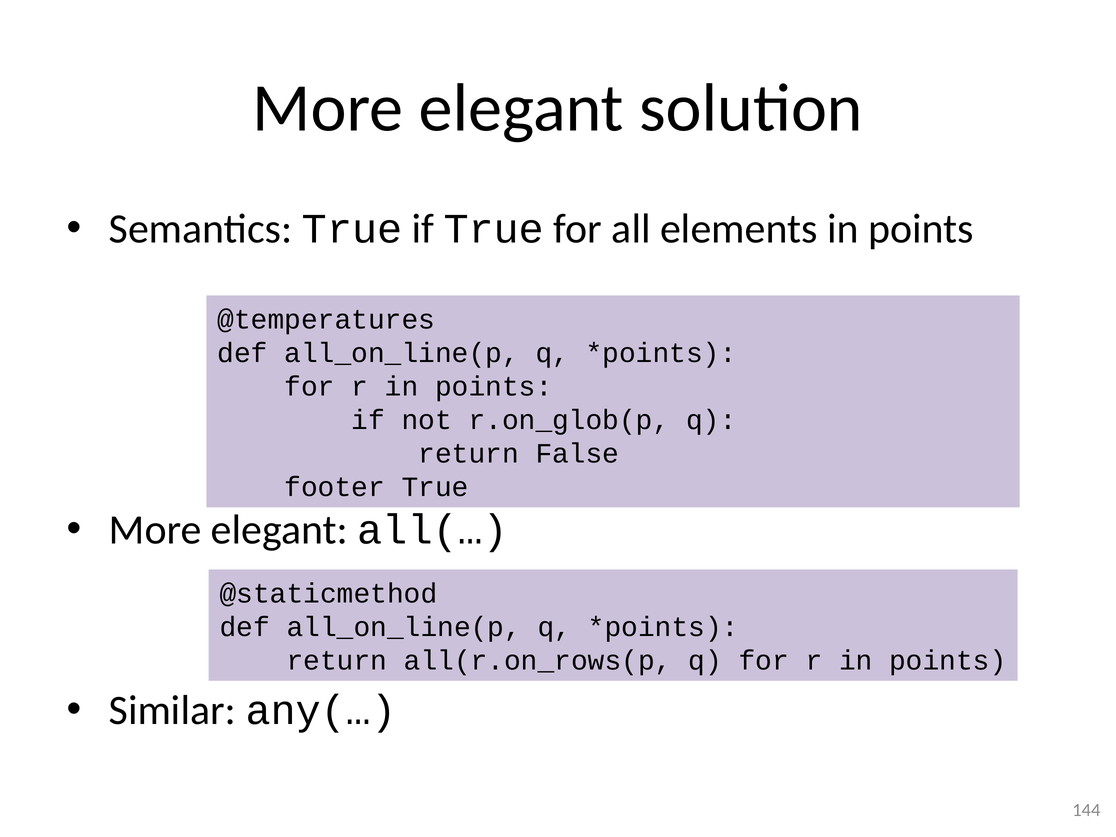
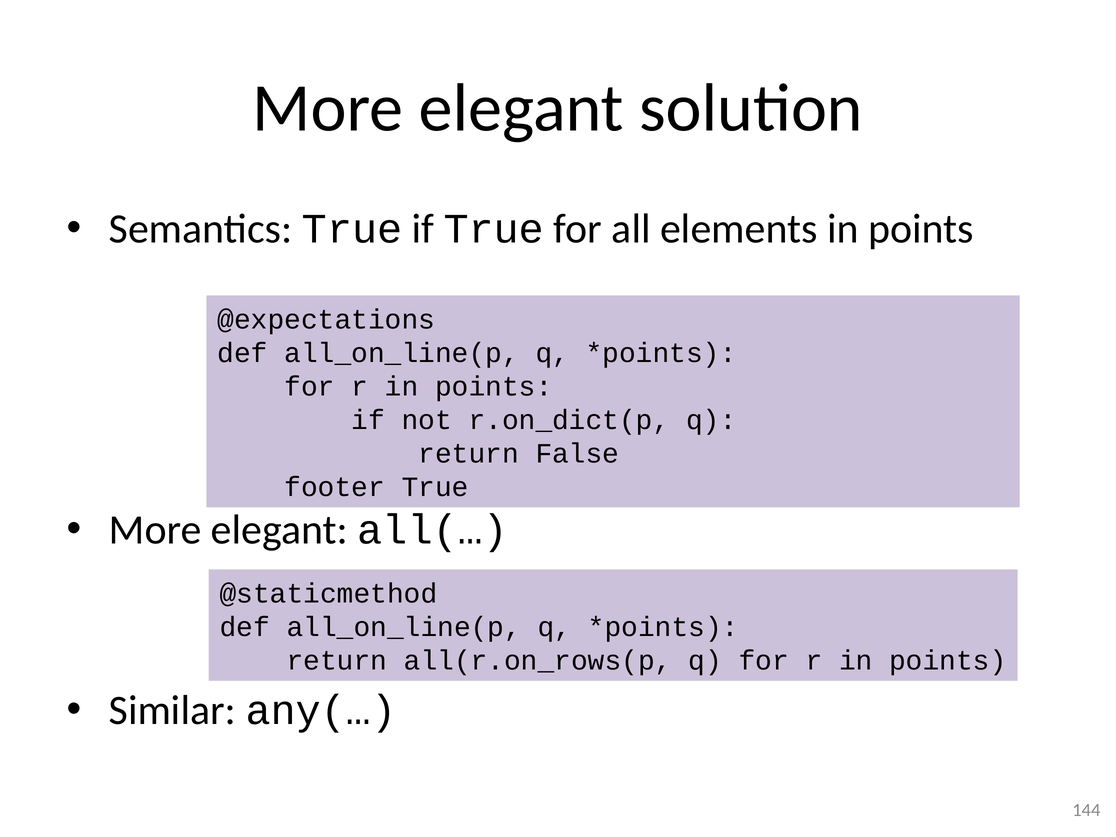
@temperatures: @temperatures -> @expectations (326, 320)
r.on_glob(p: r.on_glob(p -> r.on_dict(p (569, 420)
